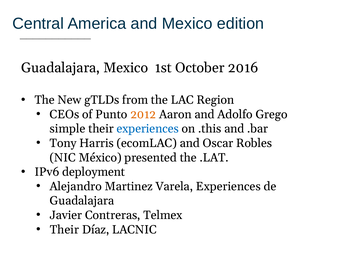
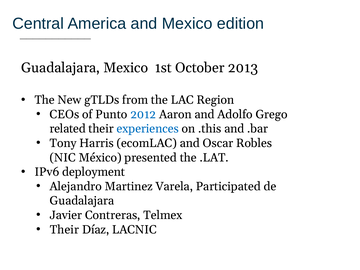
2016: 2016 -> 2013 (243, 68)
2012 colour: orange -> blue (143, 114)
simple: simple -> related (68, 129)
Varela Experiences: Experiences -> Participated (228, 186)
